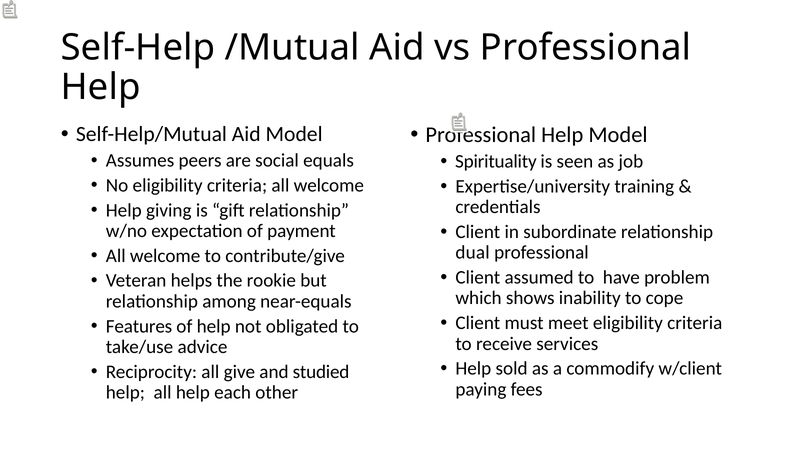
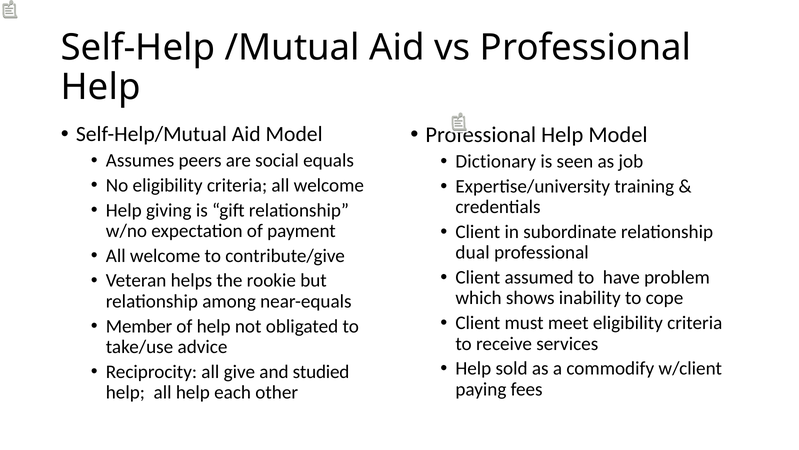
Spirituality: Spirituality -> Dictionary (496, 161)
Features: Features -> Member (139, 326)
